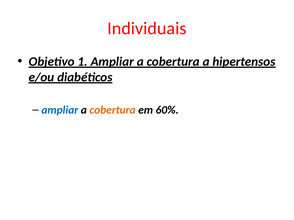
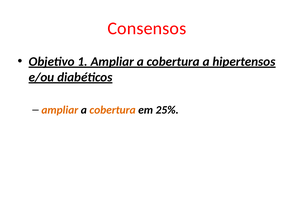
Individuais: Individuais -> Consensos (147, 28)
ampliar colour: blue -> orange (60, 110)
60%: 60% -> 25% (167, 110)
